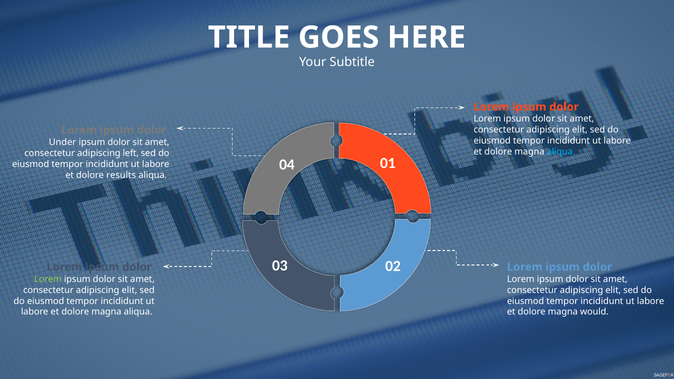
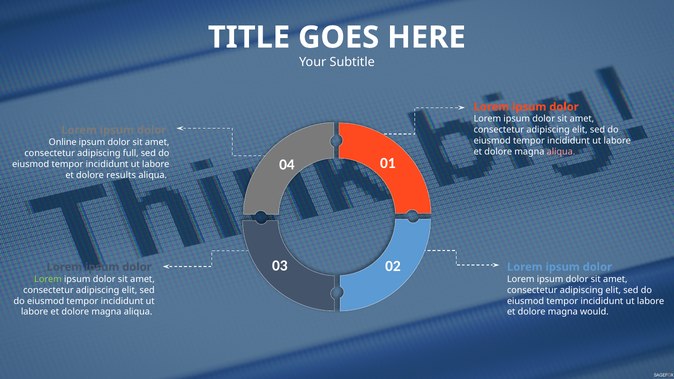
Under: Under -> Online (63, 142)
aliqua colour: light blue -> pink (561, 152)
left: left -> full (131, 153)
